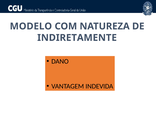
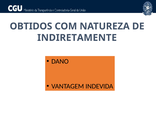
MODELO: MODELO -> OBTIDOS (31, 26)
